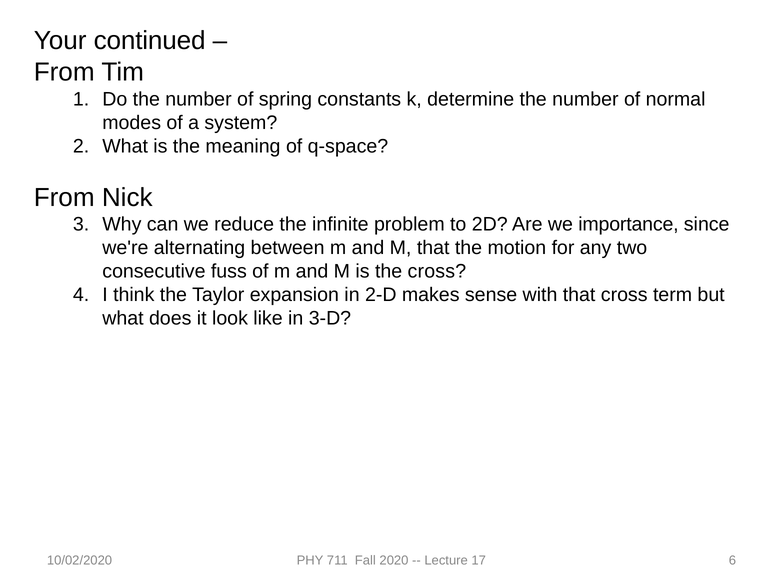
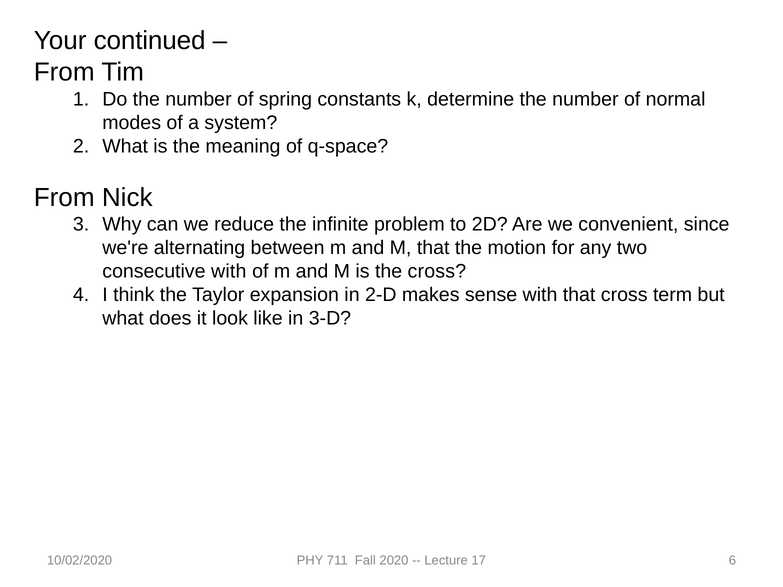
importance: importance -> convenient (628, 224)
consecutive fuss: fuss -> with (229, 271)
